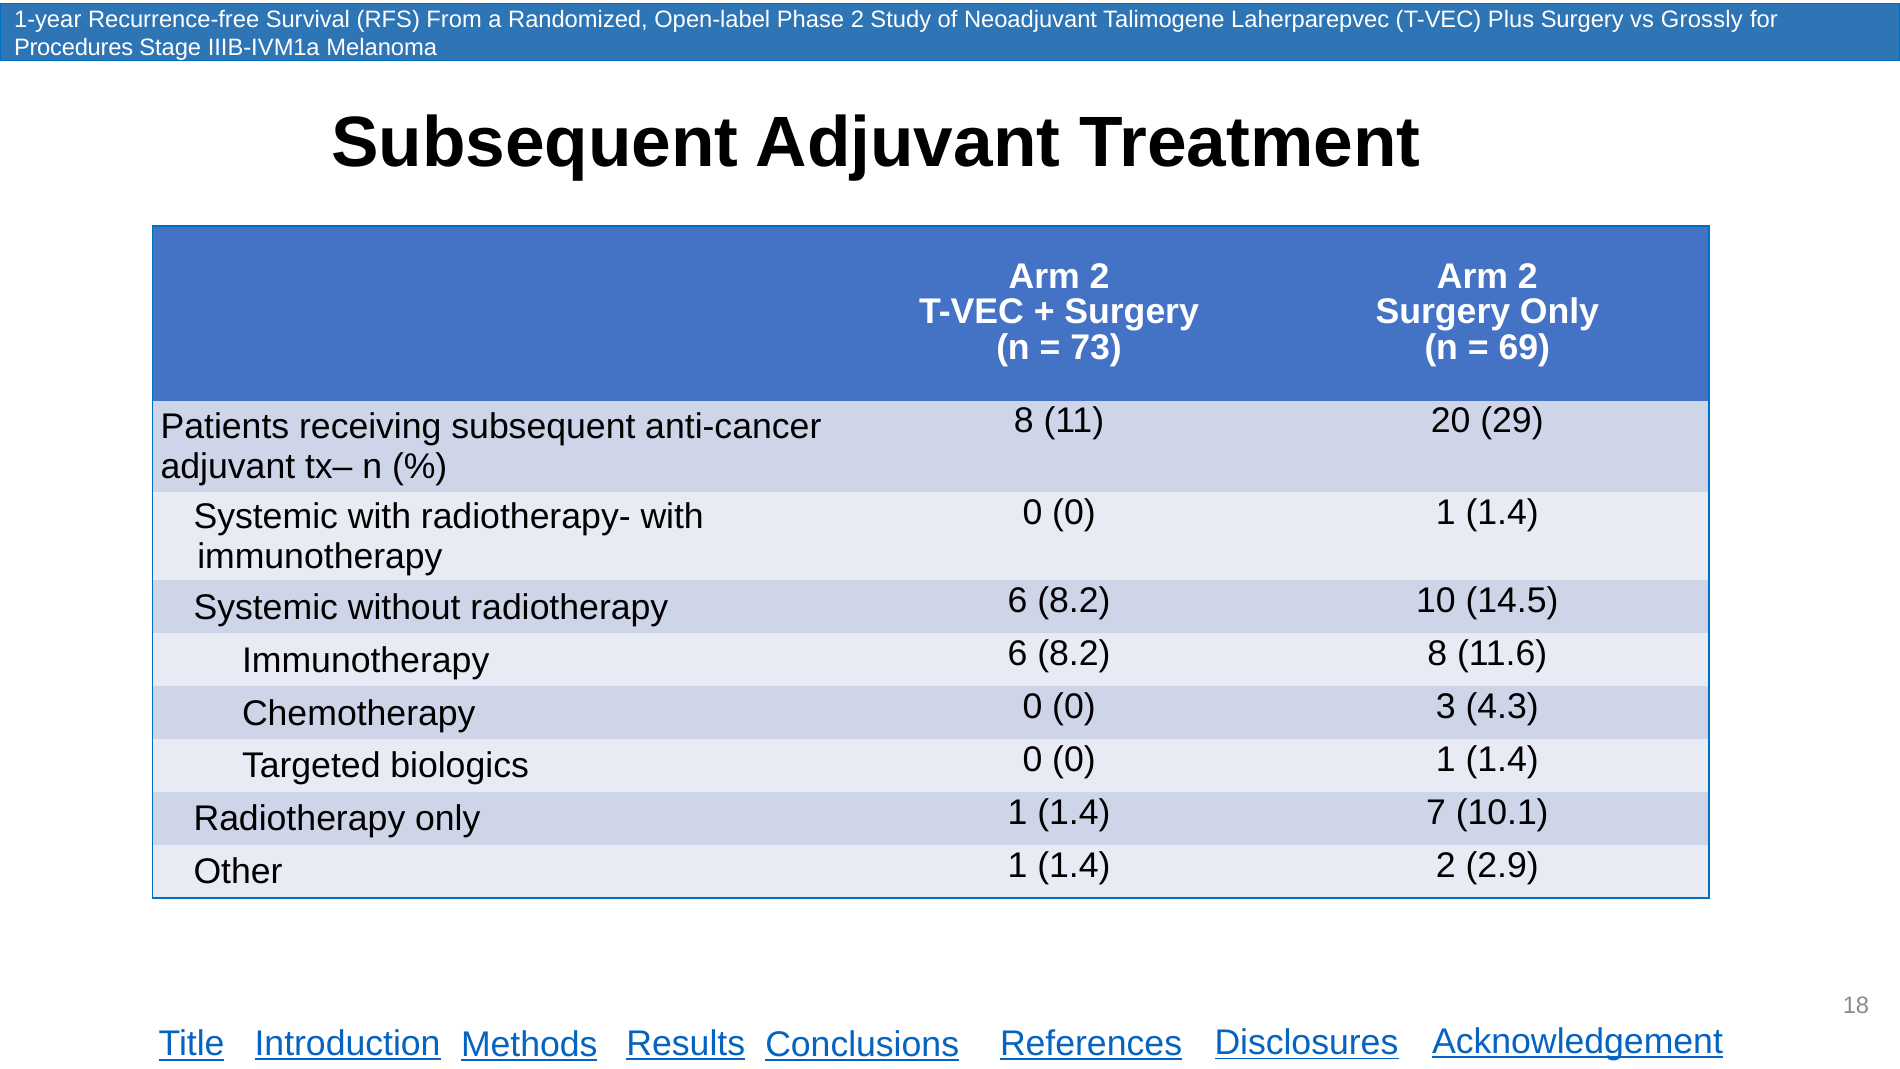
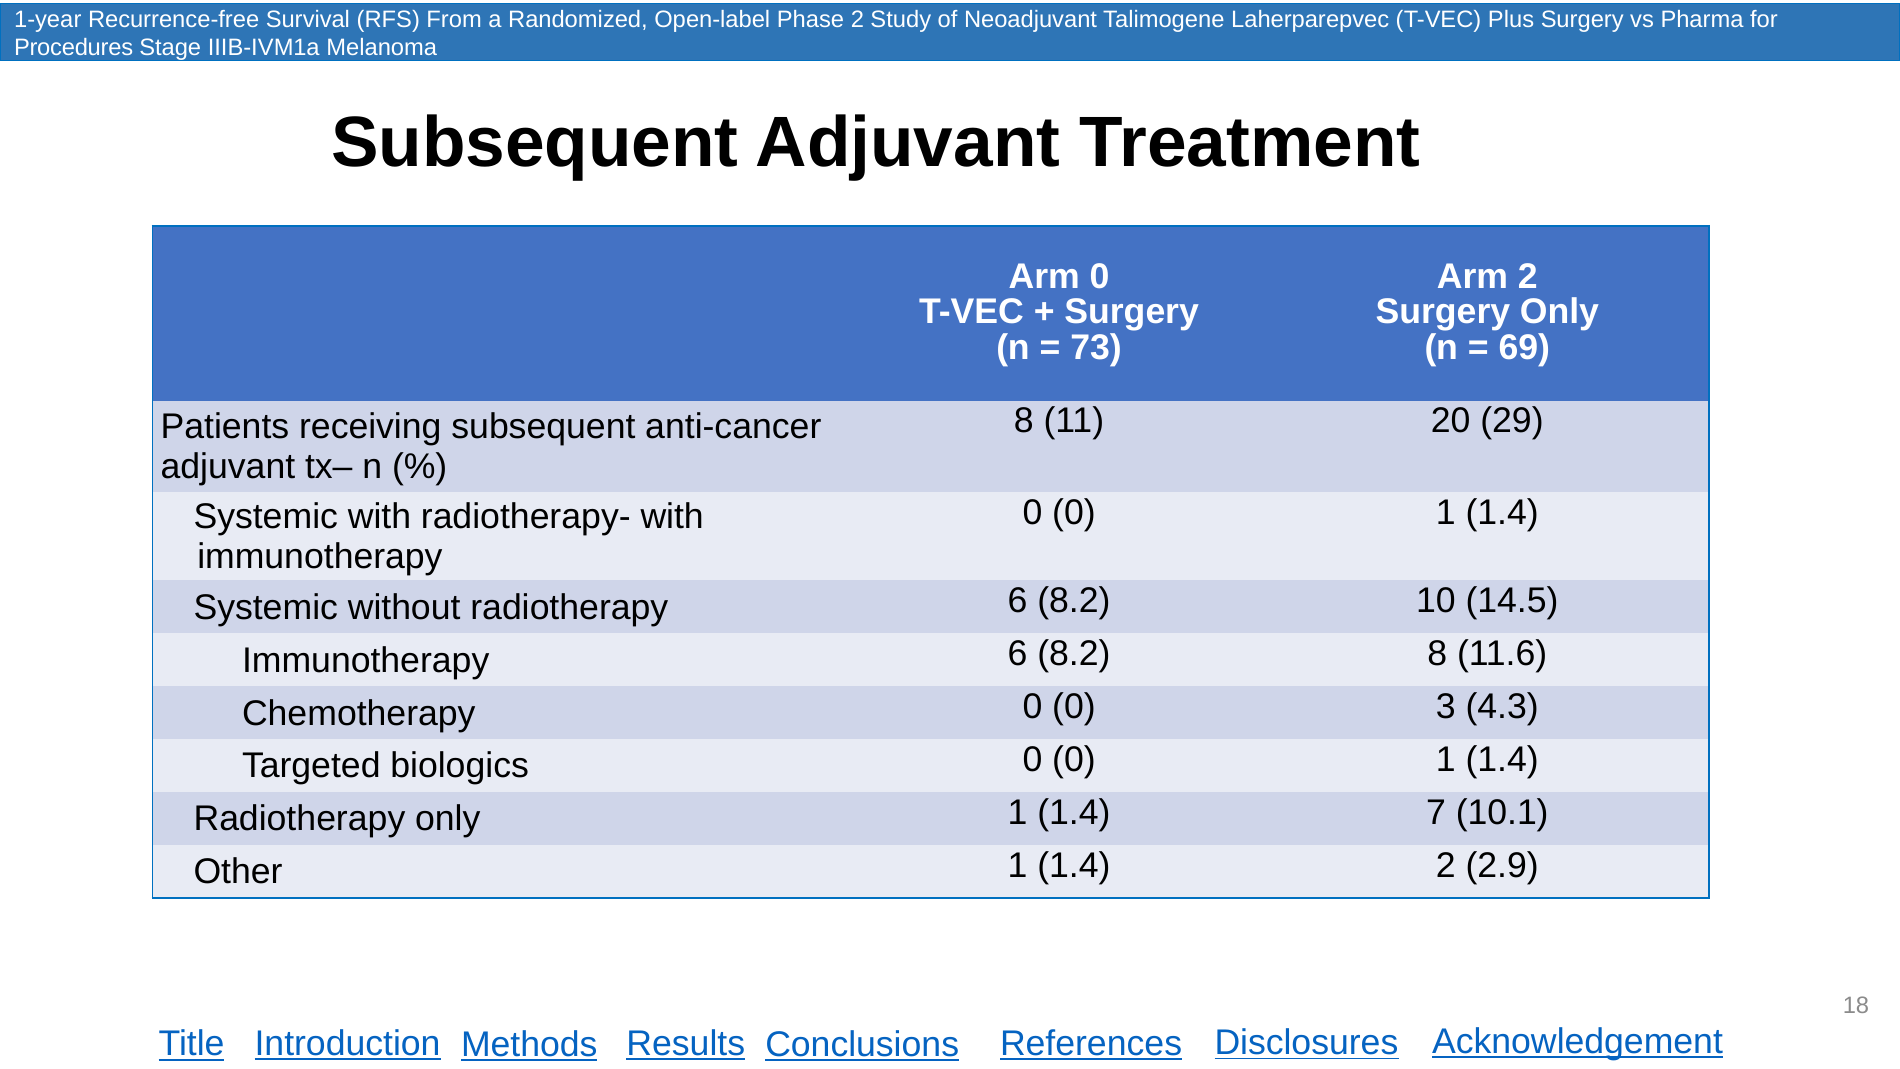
Grossly: Grossly -> Pharma (1702, 19)
2: 2 -> 0 (1100, 276)
